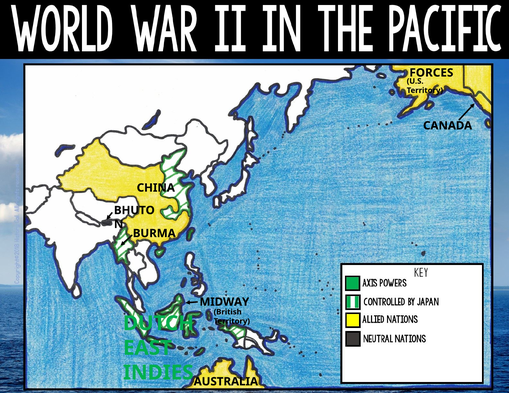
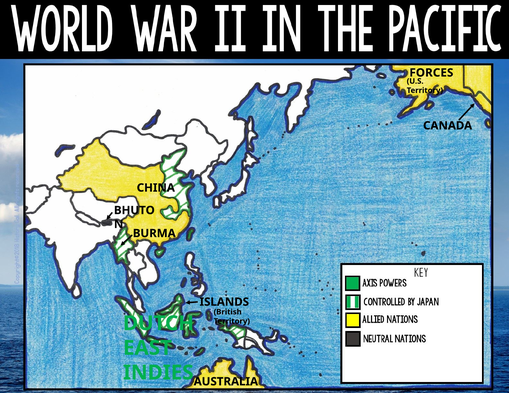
MIDWAY: MIDWAY -> ISLANDS (224, 302)
